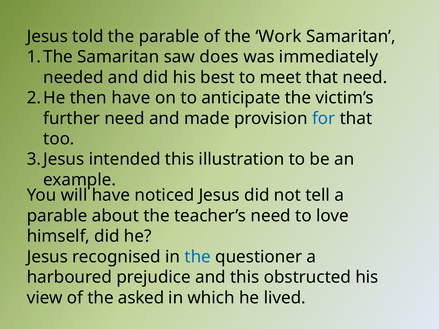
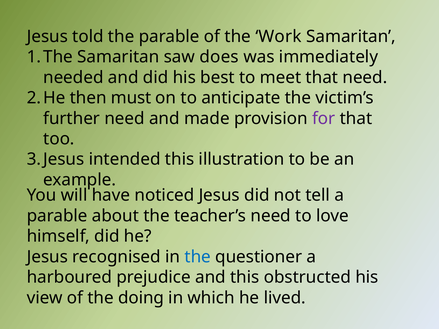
then have: have -> must (131, 98)
for colour: blue -> purple (324, 118)
asked: asked -> doing (141, 298)
